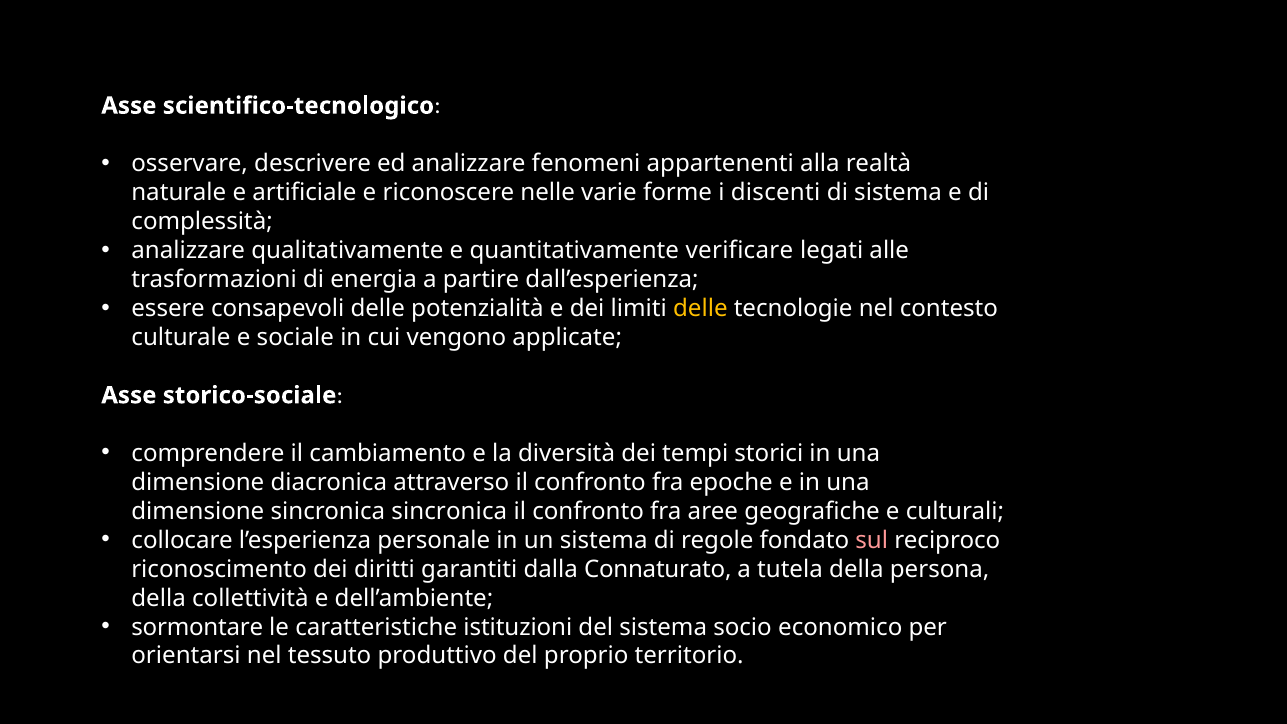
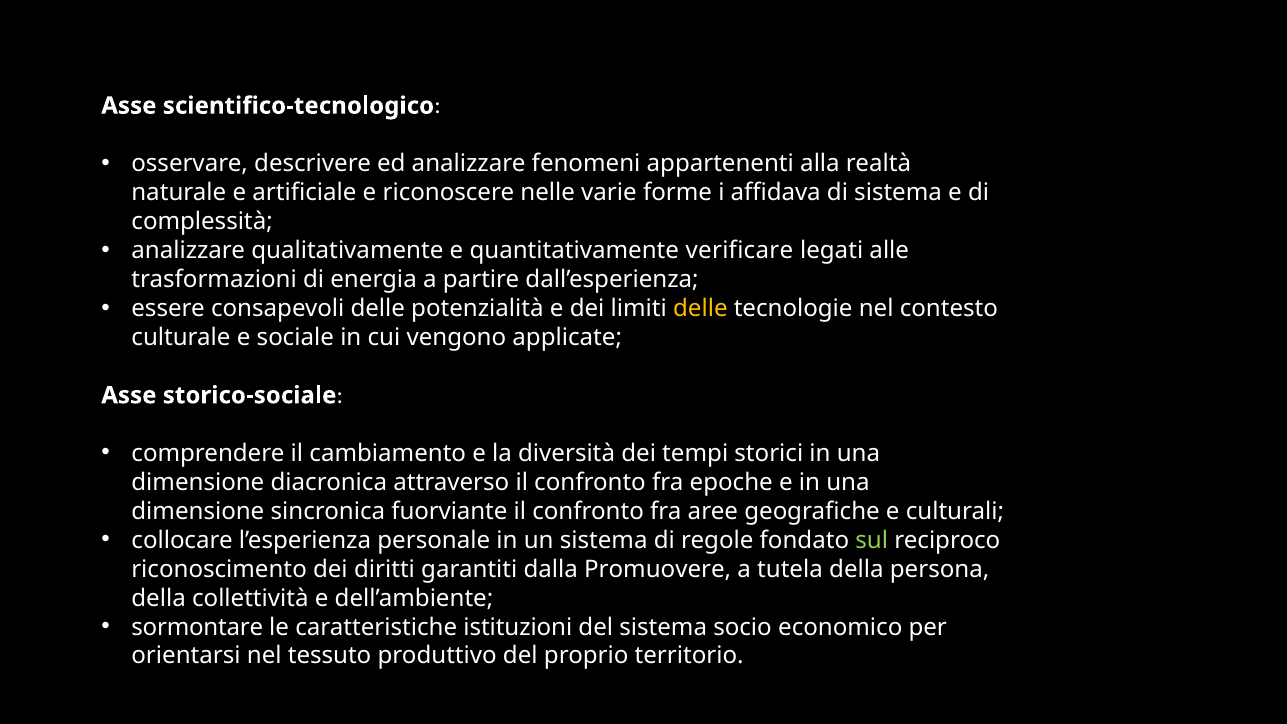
discenti: discenti -> affidava (776, 193)
sincronica sincronica: sincronica -> fuorviante (449, 511)
sul colour: pink -> light green (872, 540)
Connaturato: Connaturato -> Promuovere (658, 569)
